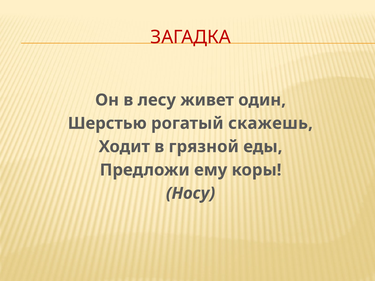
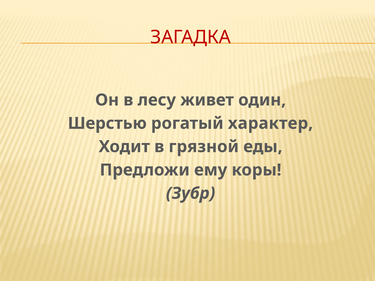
скажешь: скажешь -> характер (270, 123)
Носу: Носу -> Зубр (191, 193)
